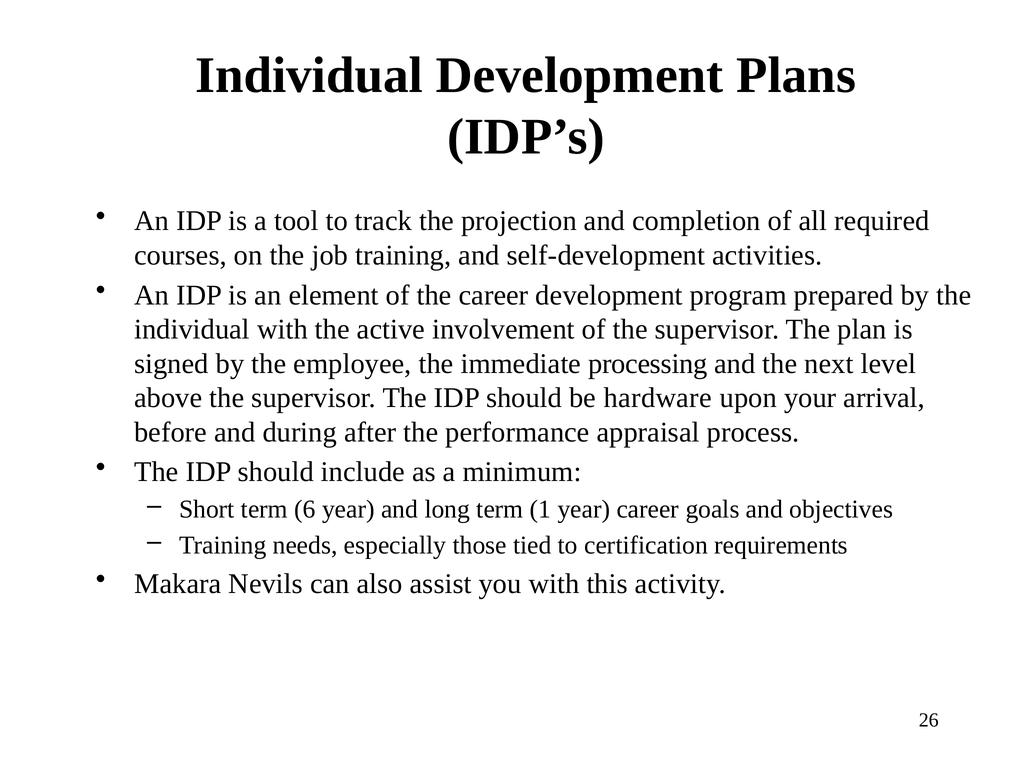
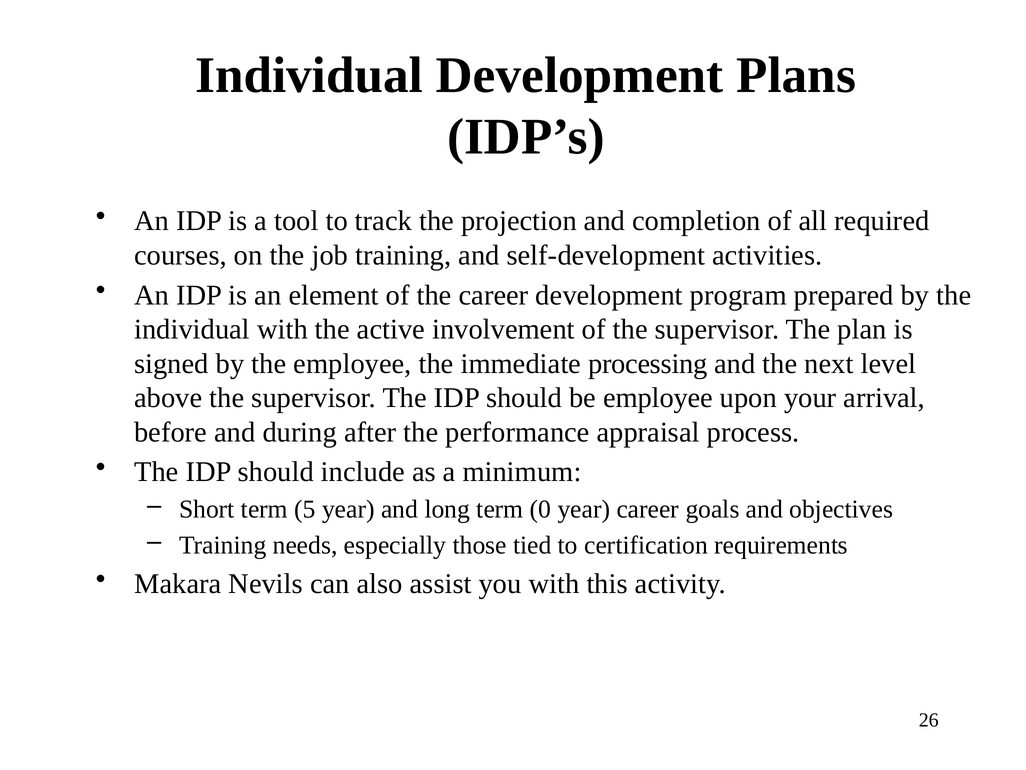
be hardware: hardware -> employee (658, 398)
6: 6 -> 5 (305, 509)
1: 1 -> 0 (540, 509)
